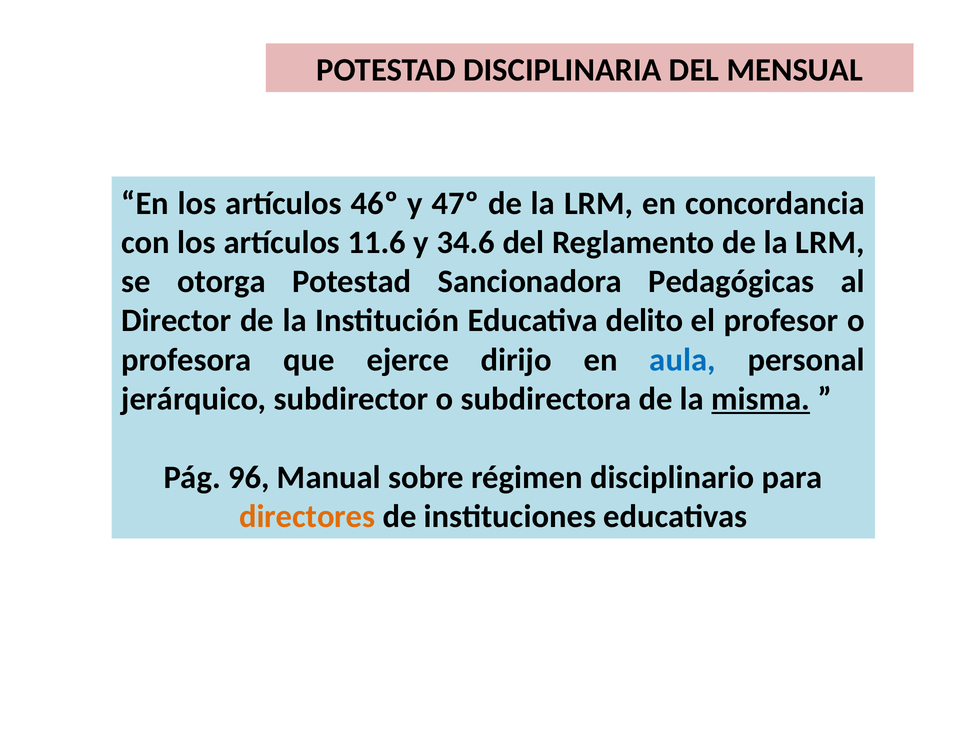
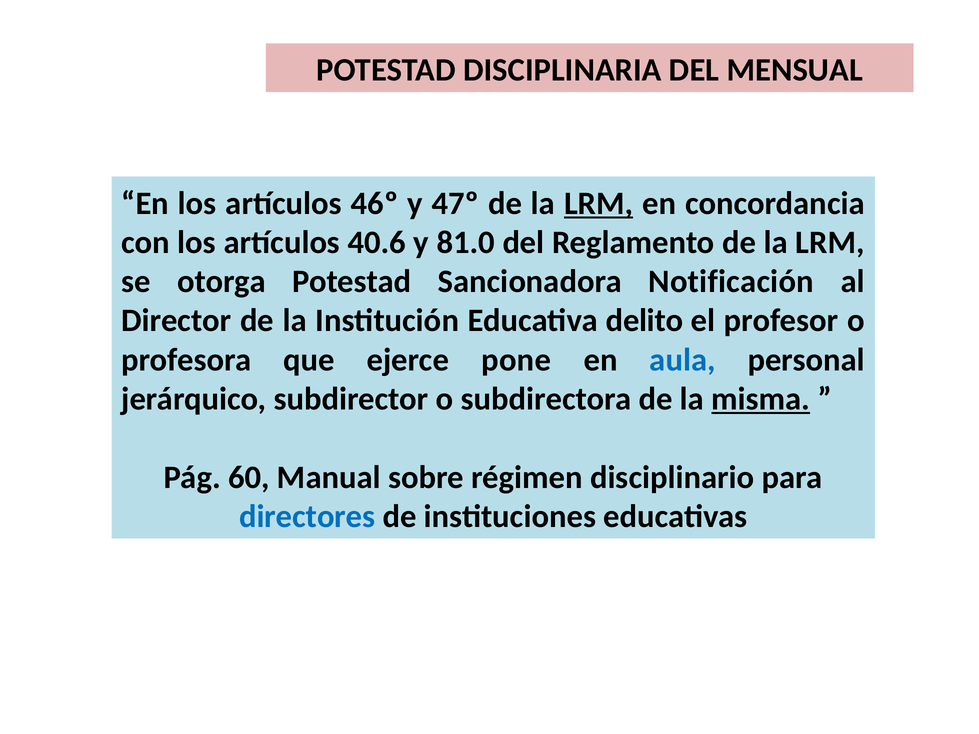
LRM underline: none -> present (599, 203)
11.6: 11.6 -> 40.6 (377, 242)
34.6: 34.6 -> 81.0 (466, 242)
Pedagógicas: Pedagógicas -> Notificación (731, 282)
dirijo: dirijo -> pone (516, 360)
96: 96 -> 60 (249, 477)
directores colour: orange -> blue (307, 517)
